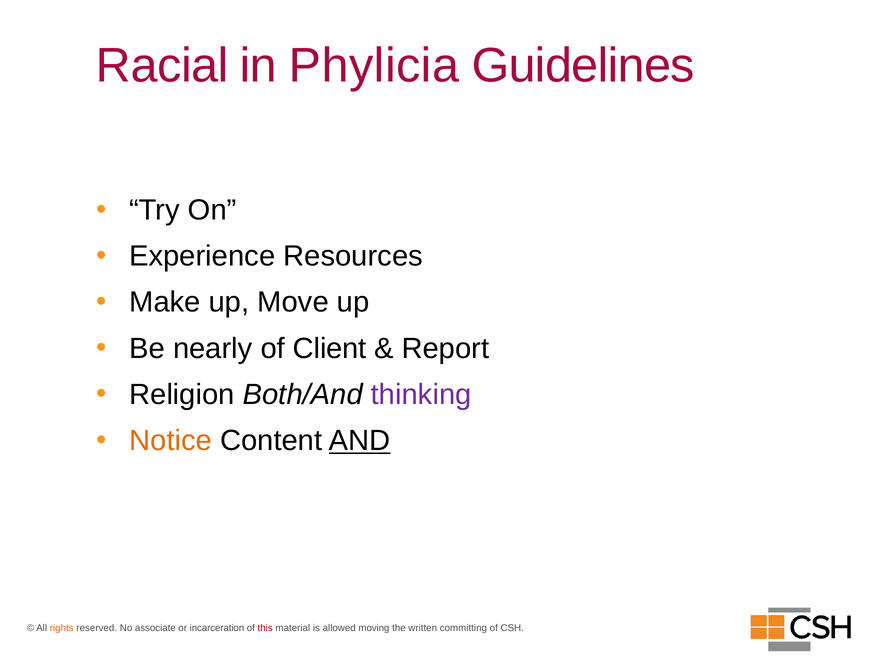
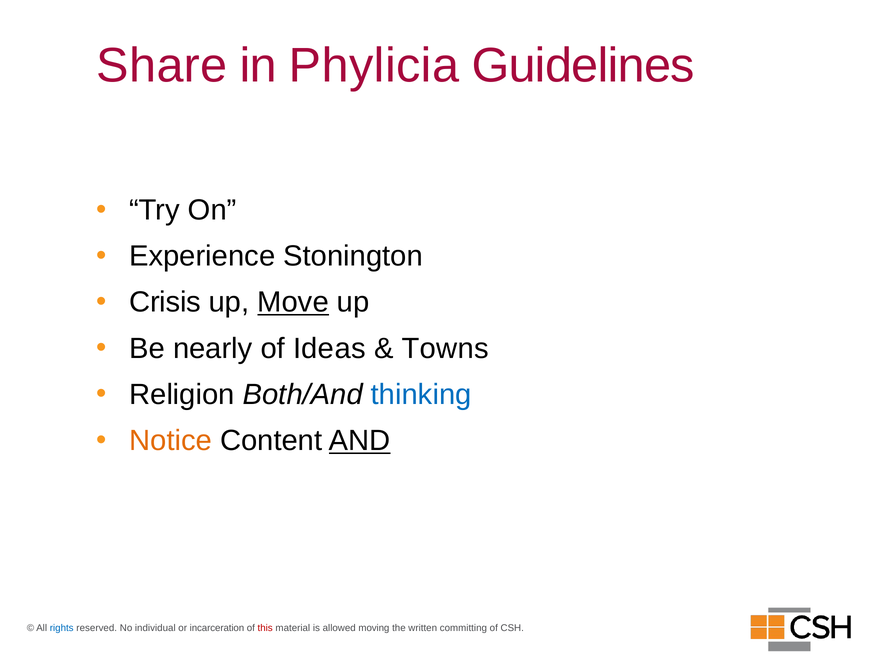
Racial: Racial -> Share (162, 66)
Resources: Resources -> Stonington (353, 256)
Make: Make -> Crisis (165, 302)
Move underline: none -> present (293, 302)
Client: Client -> Ideas (329, 348)
Report: Report -> Towns (445, 348)
thinking colour: purple -> blue (421, 395)
rights colour: orange -> blue (62, 628)
associate: associate -> individual (155, 628)
